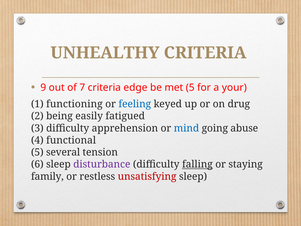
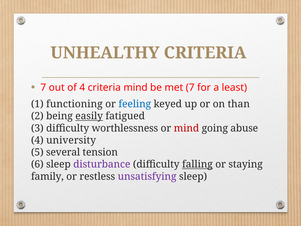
9: 9 -> 7 (43, 87)
of 7: 7 -> 4 (82, 87)
criteria edge: edge -> mind (136, 87)
met 5: 5 -> 7 (190, 87)
your: your -> least (234, 87)
drug: drug -> than (239, 104)
easily underline: none -> present (89, 116)
apprehension: apprehension -> worthlessness (125, 128)
mind colour: blue -> red (186, 128)
functional: functional -> university (71, 140)
unsatisfying colour: red -> purple (147, 176)
